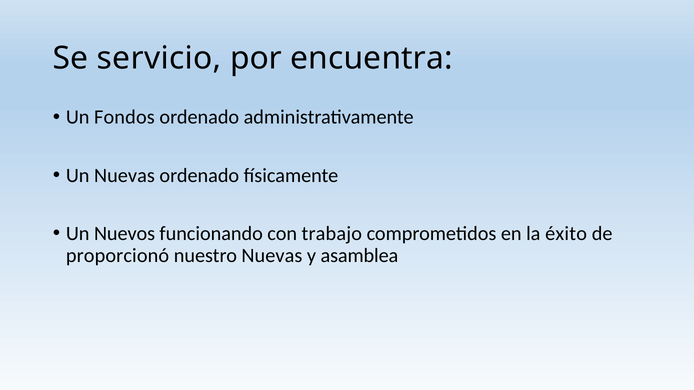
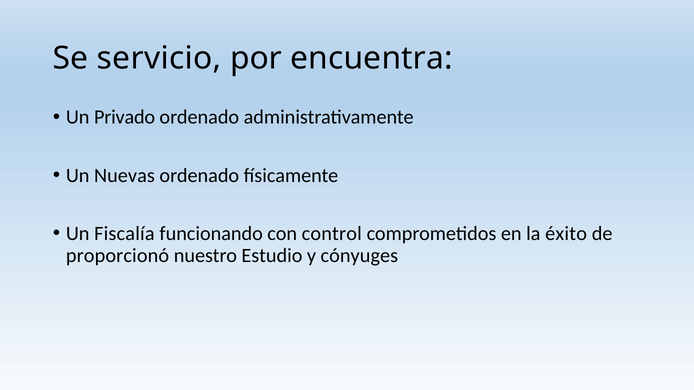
Fondos: Fondos -> Privado (125, 117)
Nuevos: Nuevos -> Fiscalía (124, 234)
trabajo: trabajo -> control (332, 234)
nuestro Nuevas: Nuevas -> Estudio (272, 256)
asamblea: asamblea -> cónyuges (359, 256)
